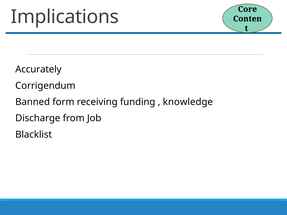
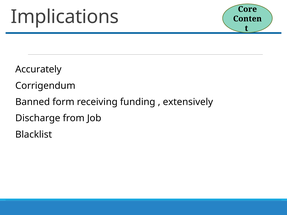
knowledge: knowledge -> extensively (188, 102)
